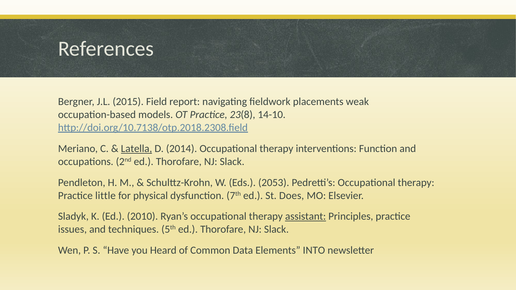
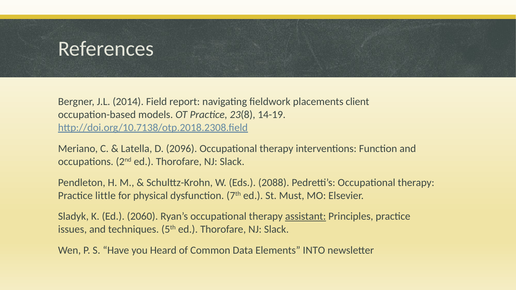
2015: 2015 -> 2014 (128, 102)
weak: weak -> client (357, 102)
14-10: 14-10 -> 14-19 (272, 115)
Latella underline: present -> none (136, 149)
2014: 2014 -> 2096 (182, 149)
2053: 2053 -> 2088 (274, 183)
Does: Does -> Must (292, 196)
2010: 2010 -> 2060 (143, 217)
